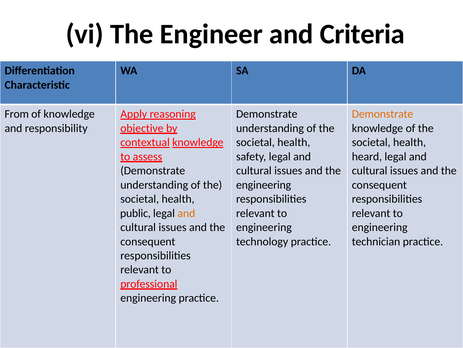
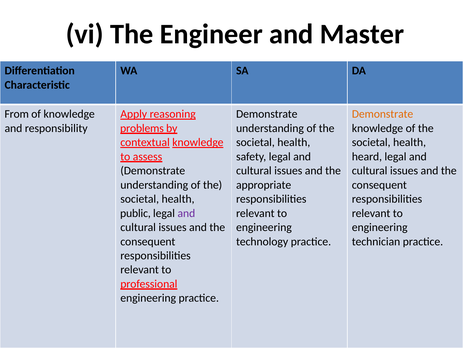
Criteria: Criteria -> Master (362, 34)
objective: objective -> problems (142, 128)
engineering: engineering -> appropriate (264, 184)
and colour: orange -> purple (186, 213)
